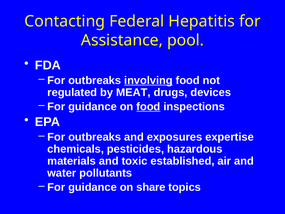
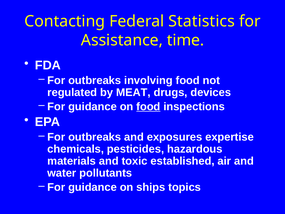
Hepatitis: Hepatitis -> Statistics (202, 21)
pool: pool -> time (186, 40)
involving underline: present -> none (148, 80)
share: share -> ships (151, 187)
